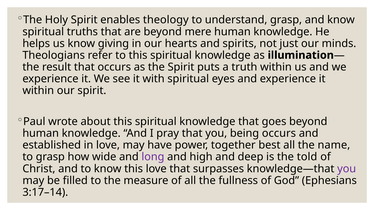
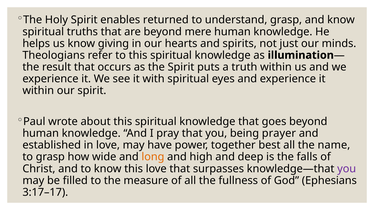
theology: theology -> returned (166, 20)
being occurs: occurs -> prayer (279, 134)
long colour: purple -> orange (153, 157)
told: told -> falls (307, 157)
3:17–14: 3:17–14 -> 3:17–17 (45, 193)
